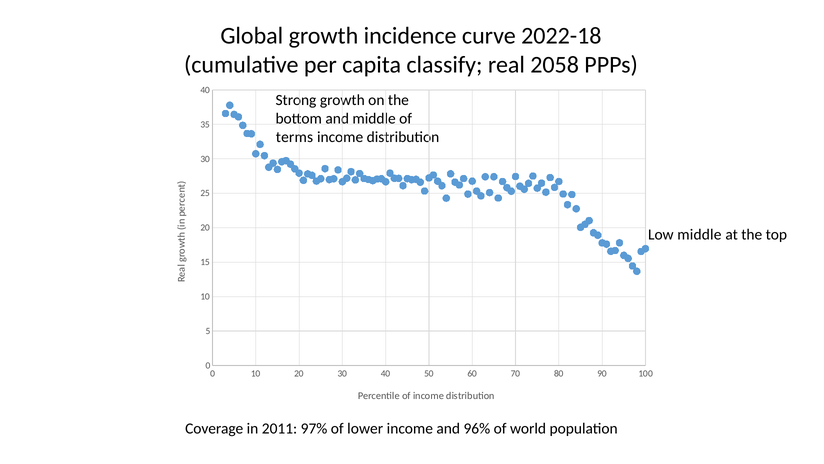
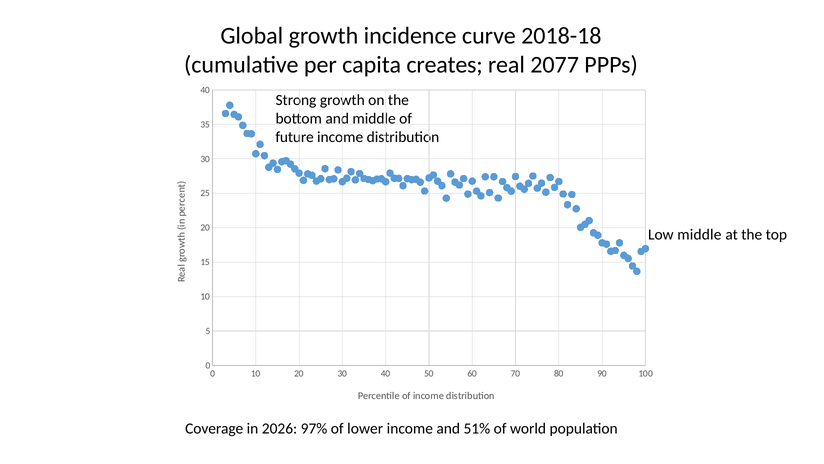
2022-18: 2022-18 -> 2018-18 (561, 36)
classify: classify -> creates (445, 65)
2058: 2058 -> 2077 (555, 65)
terms: terms -> future (295, 137)
2011: 2011 -> 2026 (280, 428)
96%: 96% -> 51% (477, 428)
